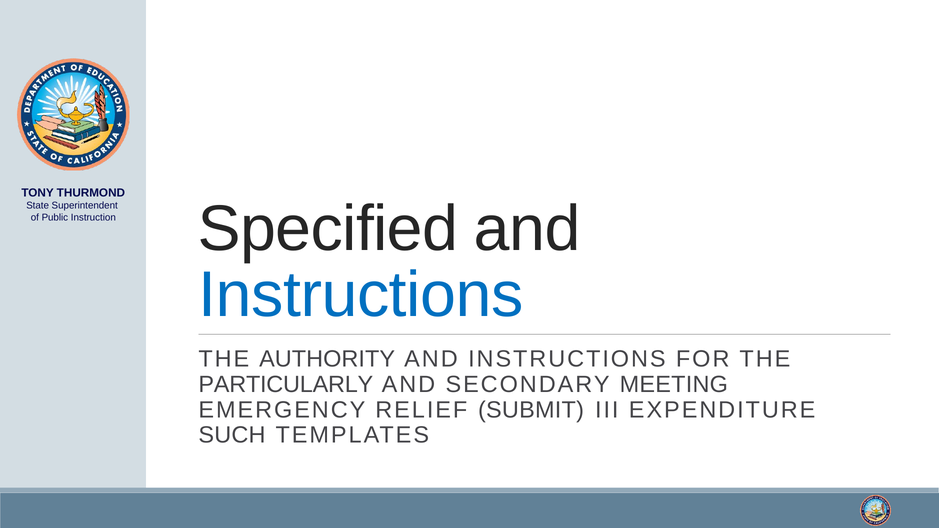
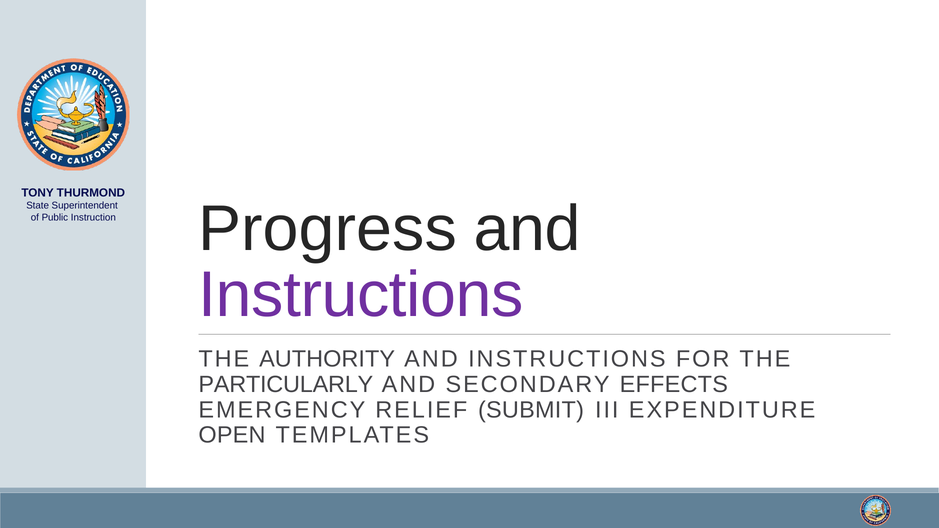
Specified: Specified -> Progress (328, 229)
Instructions colour: blue -> purple (361, 295)
MEETING: MEETING -> EFFECTS (674, 385)
SUCH: SUCH -> OPEN (232, 435)
